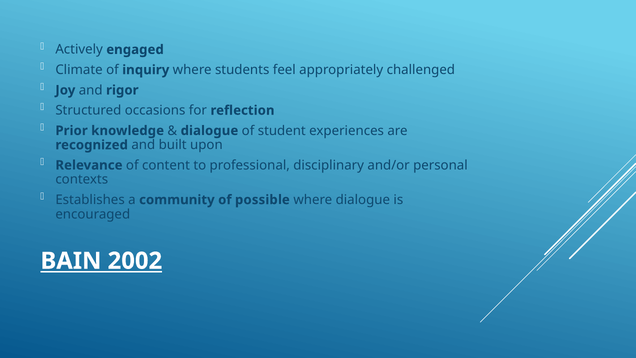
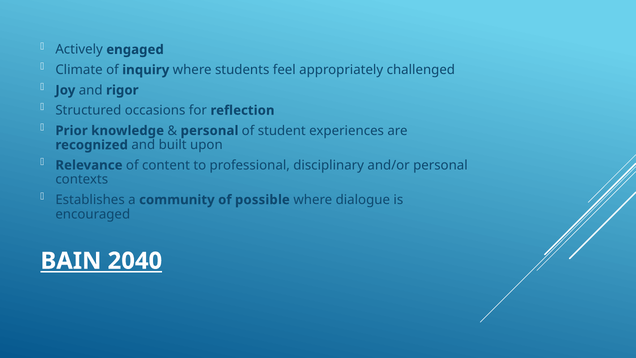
dialogue: dialogue -> personal (209, 131)
2002: 2002 -> 2040 (135, 261)
